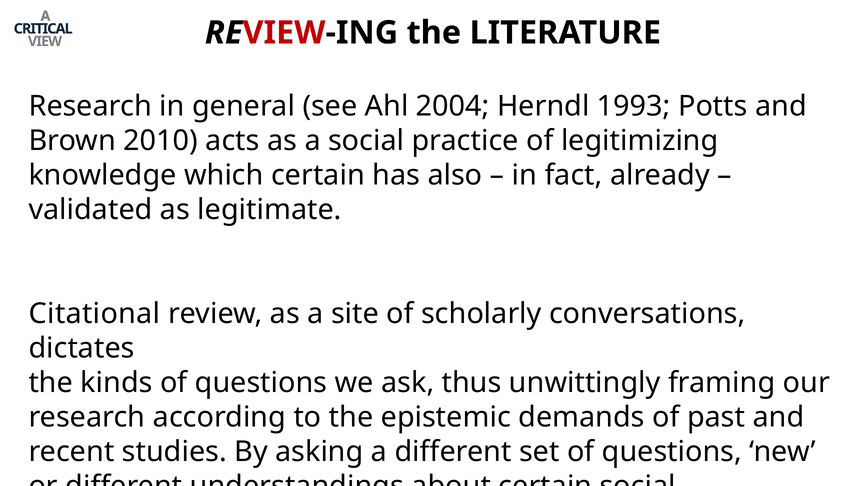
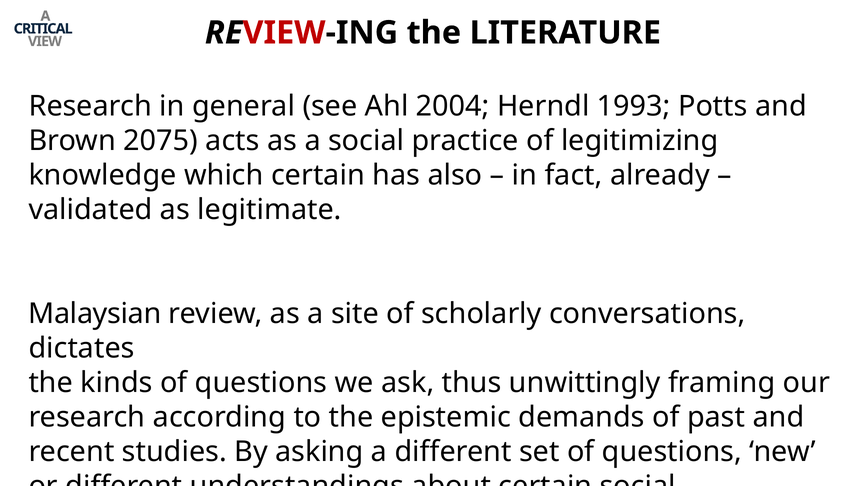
2010: 2010 -> 2075 (161, 141)
Citational: Citational -> Malaysian (95, 314)
